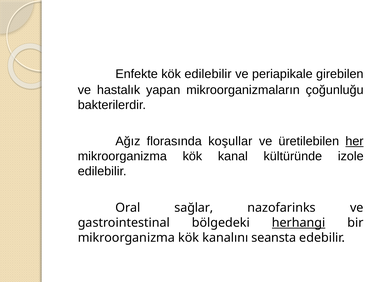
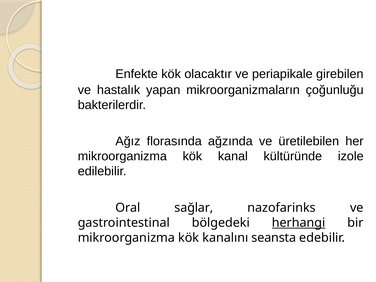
kök edilebilir: edilebilir -> olacaktır (208, 74)
koşullar: koşullar -> ağzında (230, 141)
her underline: present -> none (354, 141)
